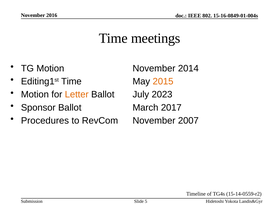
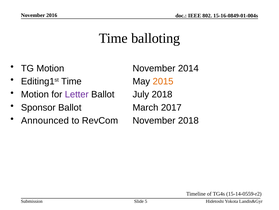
meetings: meetings -> balloting (156, 38)
Letter colour: orange -> purple (77, 94)
July 2023: 2023 -> 2018 (162, 94)
Procedures: Procedures -> Announced (45, 120)
November 2007: 2007 -> 2018 (188, 120)
